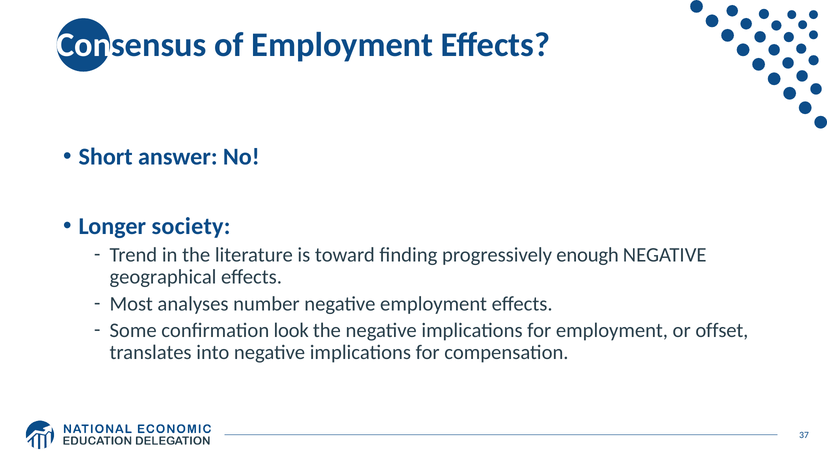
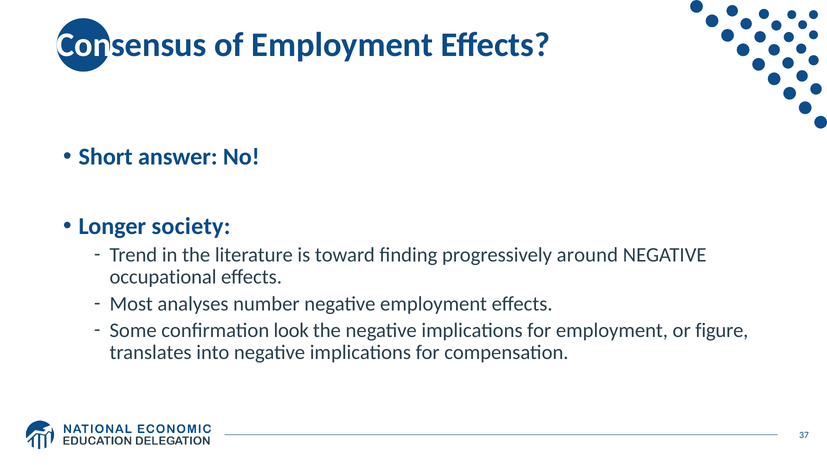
enough: enough -> around (587, 255)
geographical: geographical -> occupational (163, 277)
offset: offset -> figure (722, 330)
